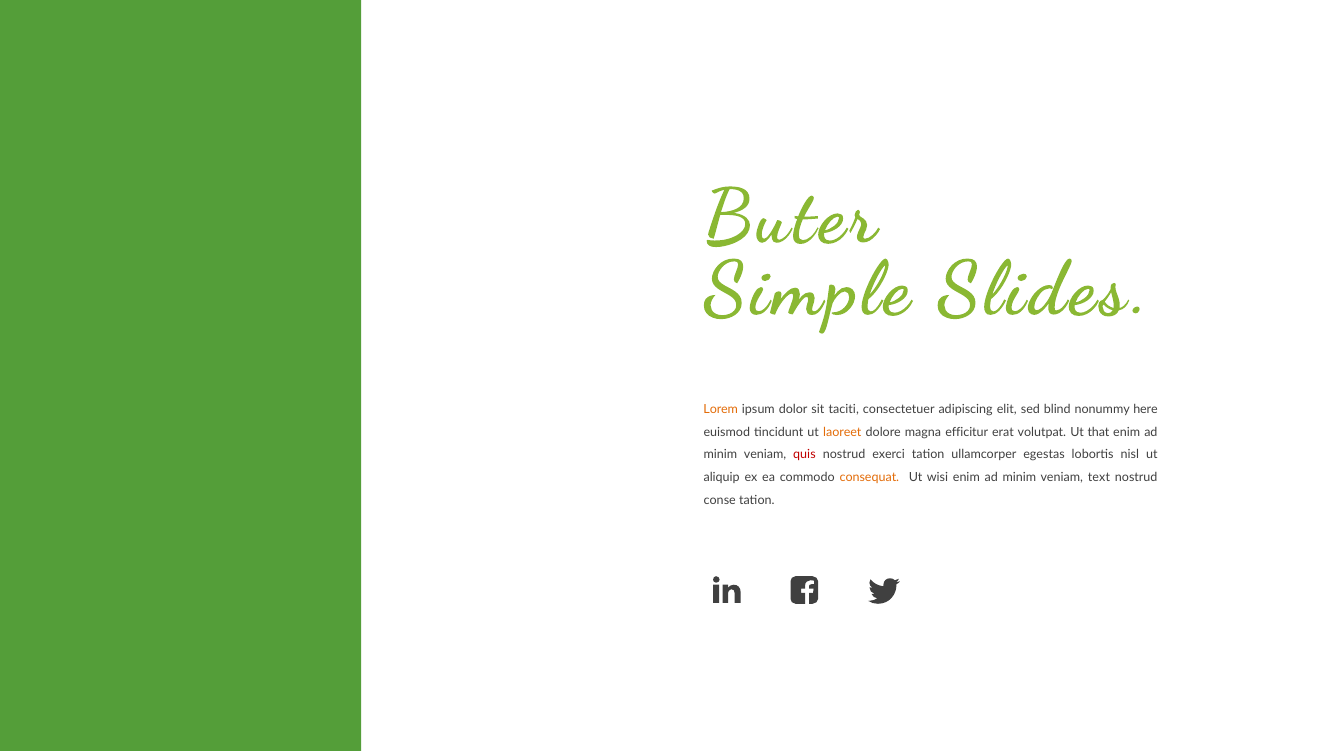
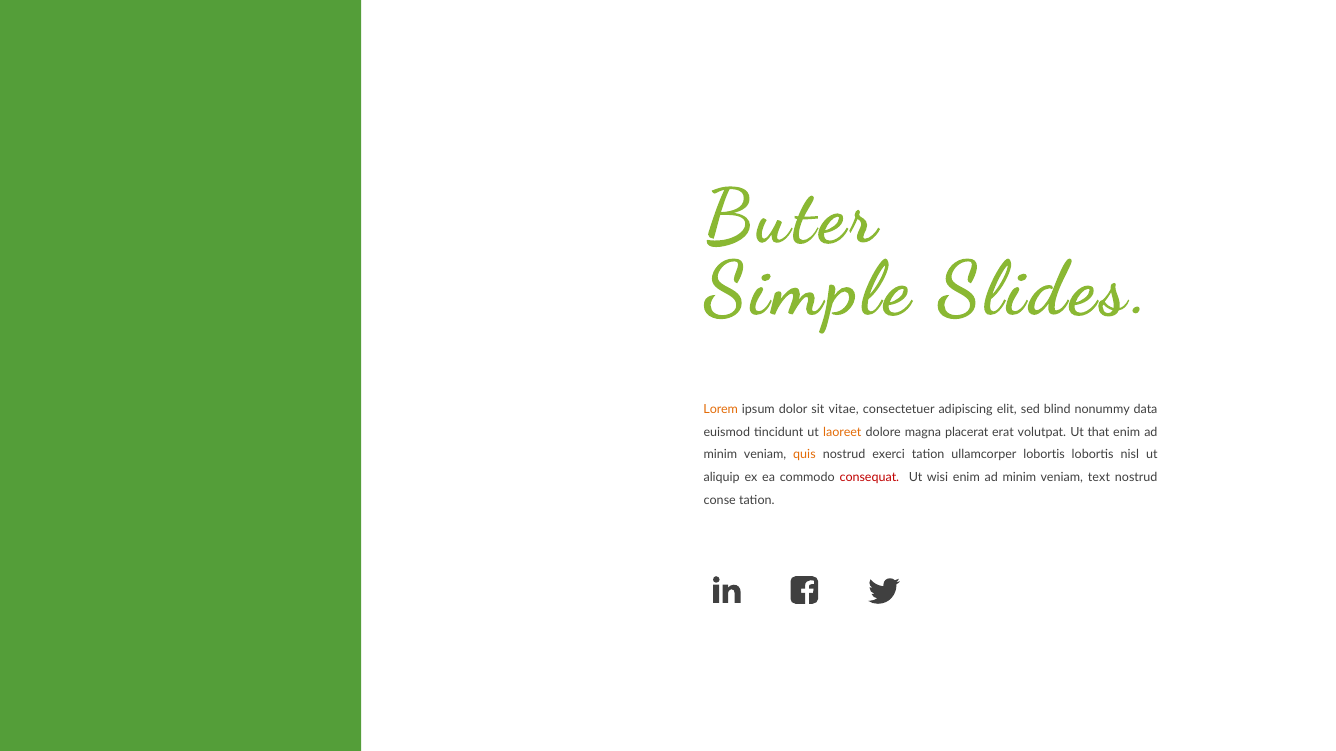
taciti: taciti -> vitae (844, 410)
here: here -> data (1146, 410)
efficitur: efficitur -> placerat (967, 433)
quis colour: red -> orange (804, 455)
ullamcorper egestas: egestas -> lobortis (1044, 455)
consequat colour: orange -> red (869, 478)
